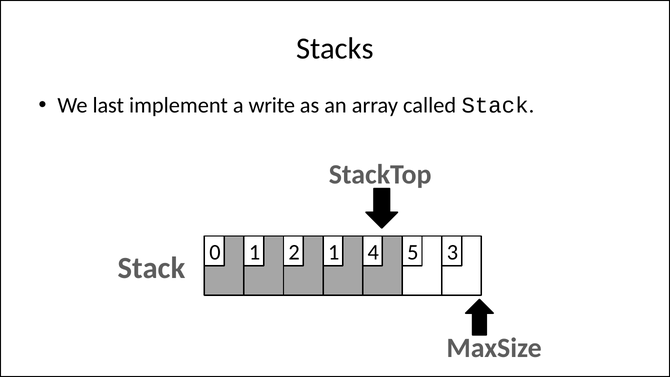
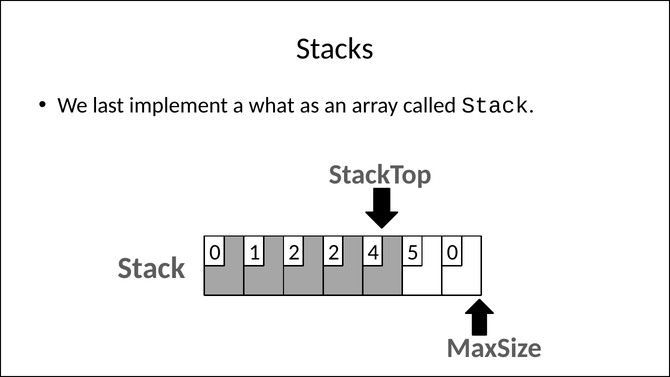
write: write -> what (272, 105)
2 1: 1 -> 2 (334, 252)
5 3: 3 -> 0 (452, 252)
